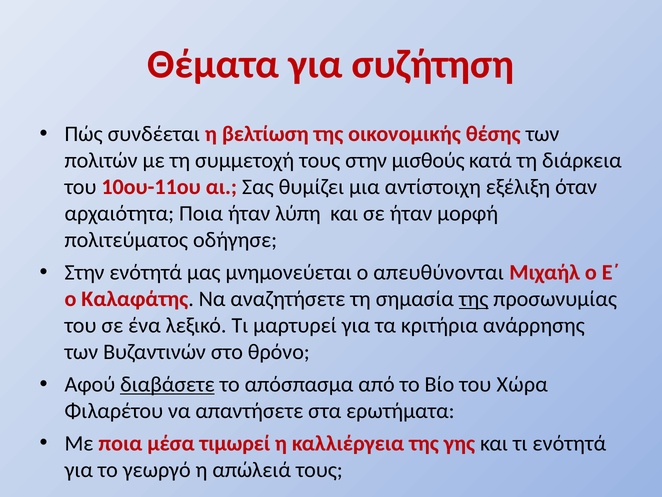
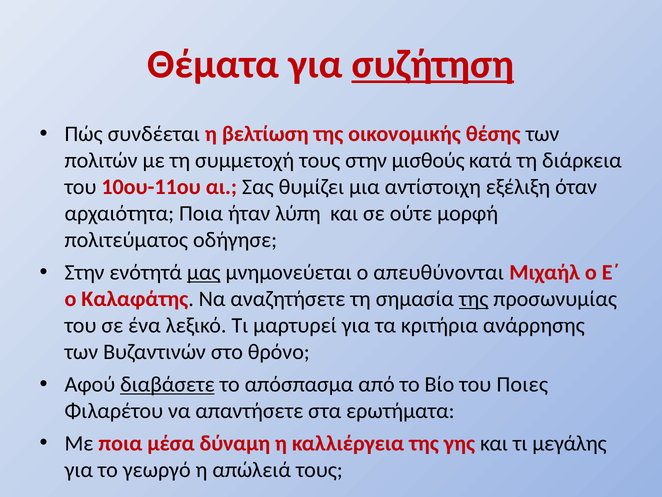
συζήτηση underline: none -> present (433, 64)
σε ήταν: ήταν -> ούτε (411, 213)
μας underline: none -> present (204, 272)
Χώρα: Χώρα -> Ποιες (522, 384)
τιμωρεί: τιμωρεί -> δύναμη (235, 443)
τι ενότητά: ενότητά -> μεγάλης (569, 443)
